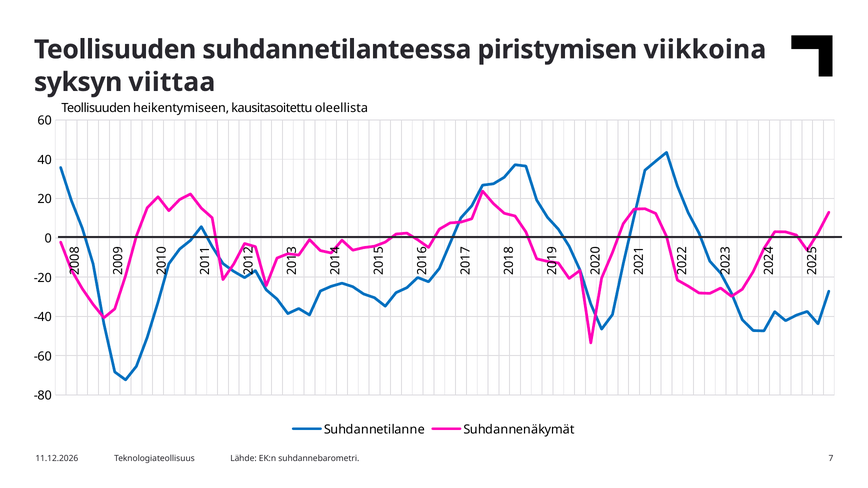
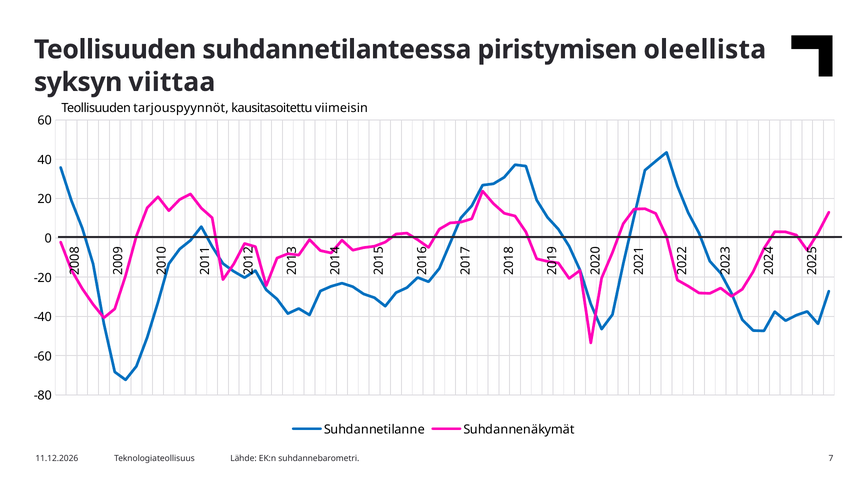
viikkoina: viikkoina -> oleellista (705, 50)
heikentymiseen: heikentymiseen -> tarjouspyynnöt (181, 108)
oleellista: oleellista -> viimeisin (341, 108)
